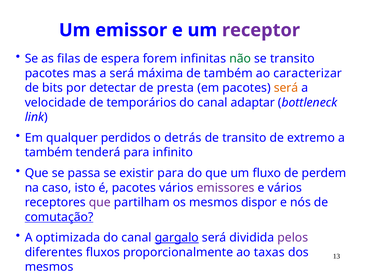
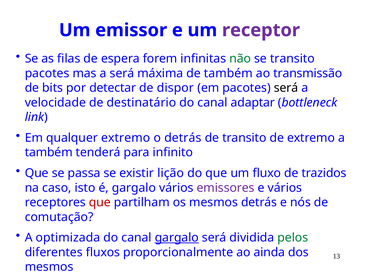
caracterizar: caracterizar -> transmissão (308, 73)
presta: presta -> dispor (175, 88)
será colour: orange -> black (286, 88)
temporários: temporários -> destinatário (141, 102)
qualquer perdidos: perdidos -> extremo (126, 138)
existir para: para -> lição (171, 173)
perdem: perdem -> trazidos (324, 173)
é pacotes: pacotes -> gargalo (134, 188)
que colour: purple -> red (100, 202)
mesmos dispor: dispor -> detrás (259, 202)
comutação underline: present -> none (59, 217)
pelos colour: purple -> green (293, 237)
taxas: taxas -> ainda (269, 252)
